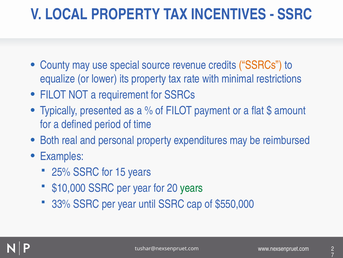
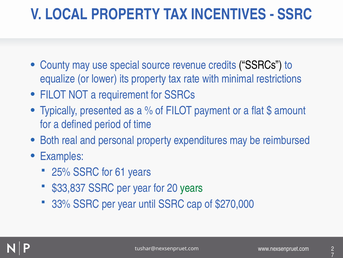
SSRCs colour: orange -> black (260, 65)
15: 15 -> 61 (120, 172)
$10,000: $10,000 -> $33,837 (69, 188)
$550,000: $550,000 -> $270,000 (235, 203)
